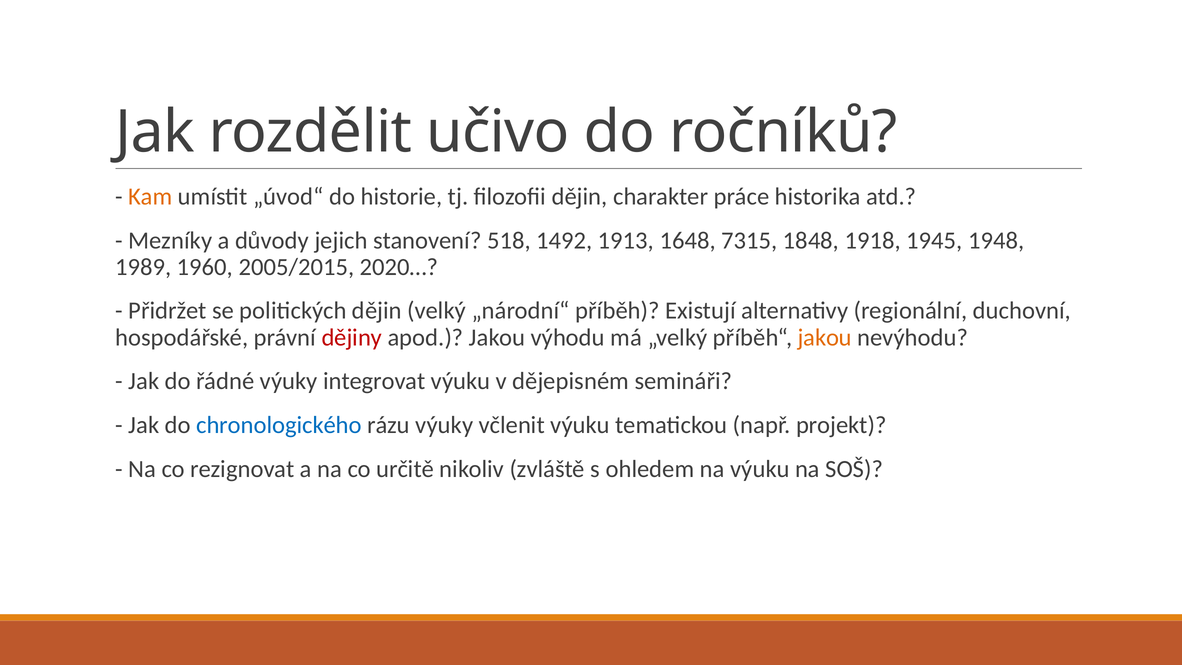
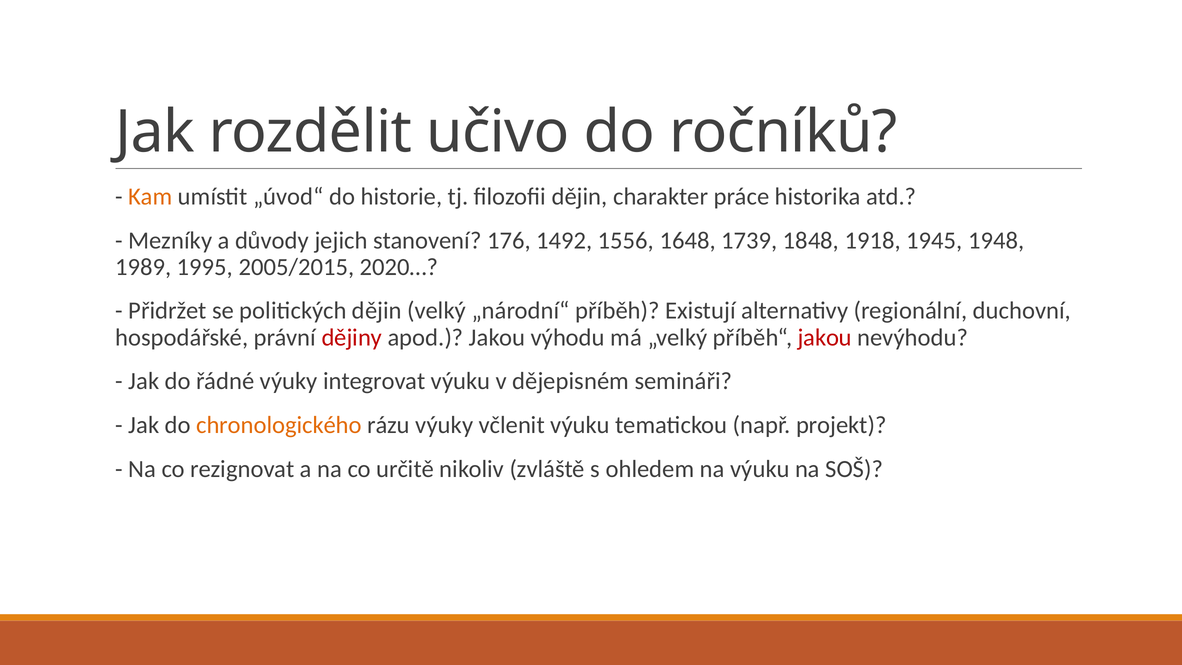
518: 518 -> 176 (509, 240)
1913: 1913 -> 1556 (626, 240)
7315: 7315 -> 1739 (749, 240)
1960: 1960 -> 1995 (205, 267)
jakou colour: orange -> red (825, 337)
chronologického colour: blue -> orange (279, 425)
